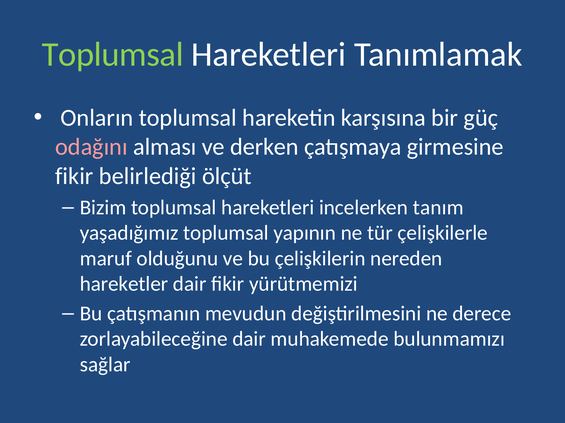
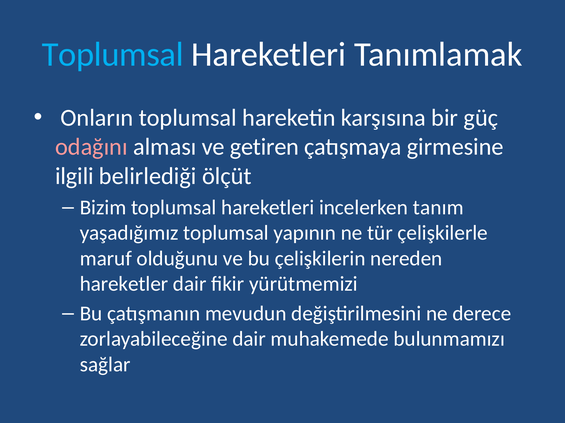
Toplumsal colour: light green -> light blue (113, 55)
derken: derken -> getiren (265, 147)
fikir: fikir -> ilgili (74, 176)
